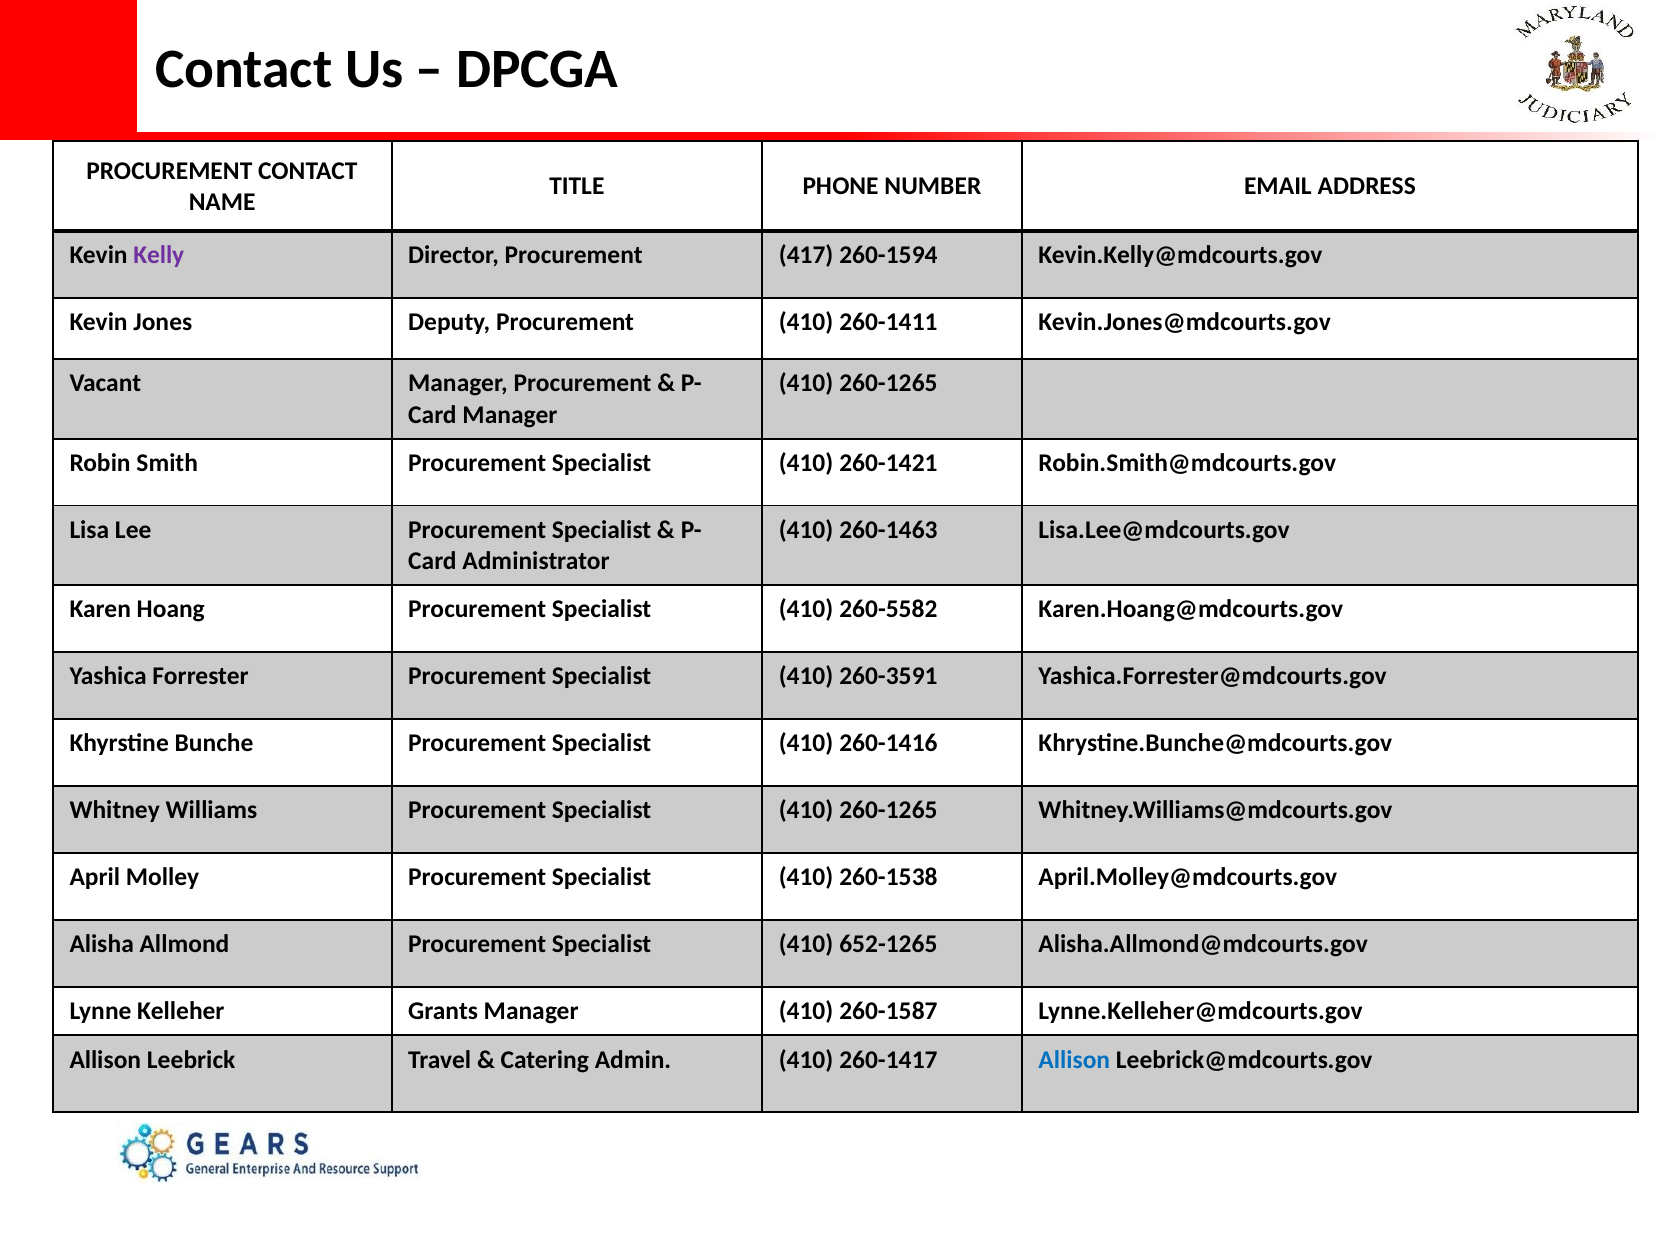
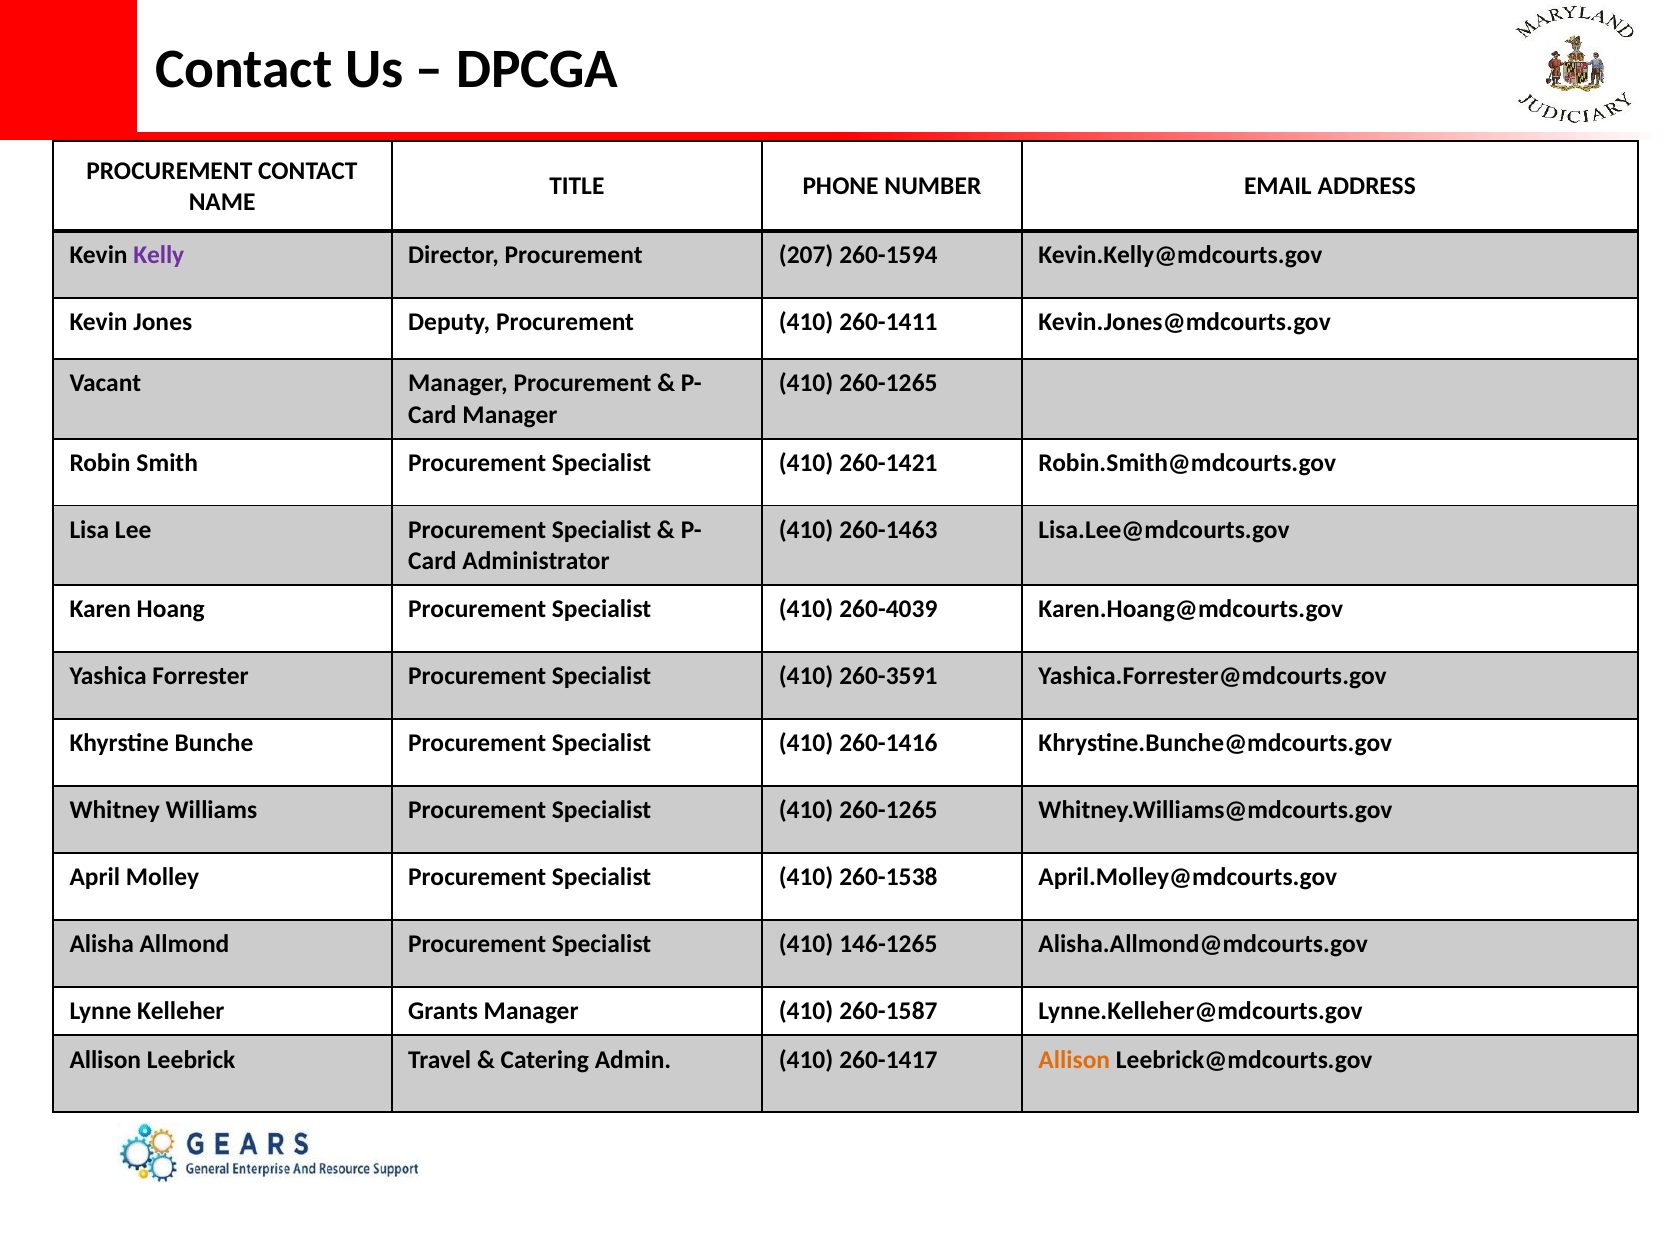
417: 417 -> 207 (806, 255)
260-5582: 260-5582 -> 260-4039 (888, 609)
652-1265: 652-1265 -> 146-1265 (888, 944)
Allison colour: blue -> orange (1074, 1059)
